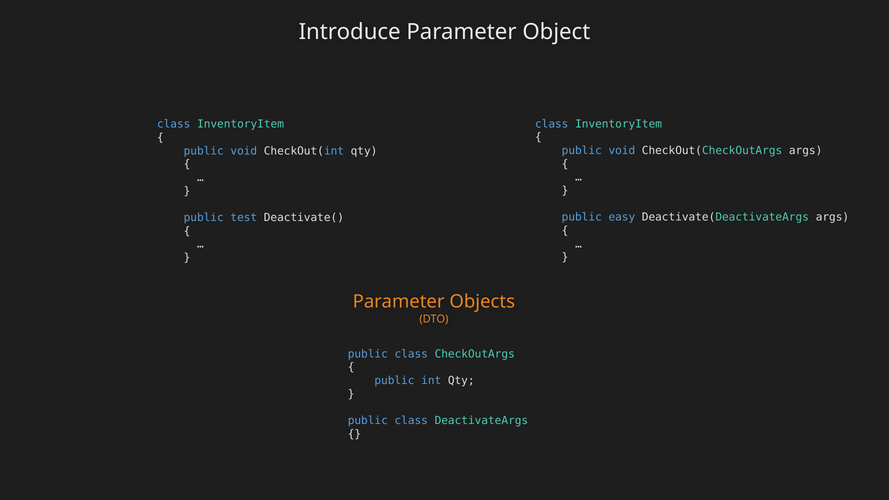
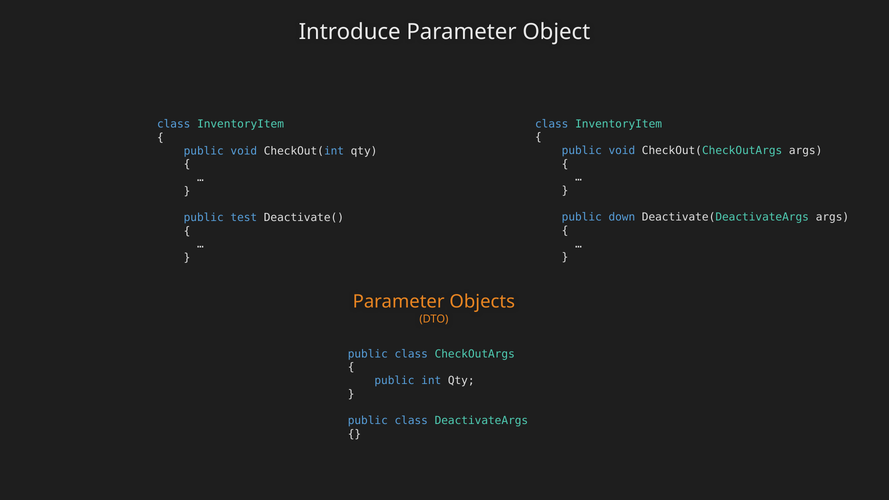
easy: easy -> down (622, 217)
